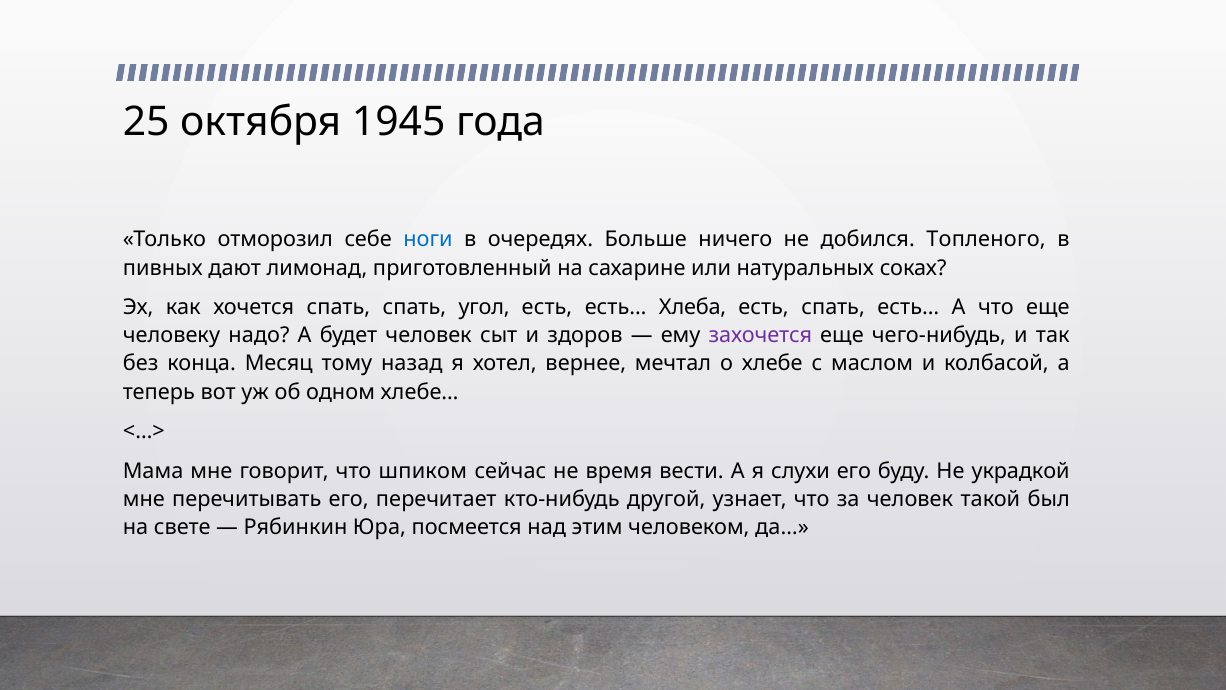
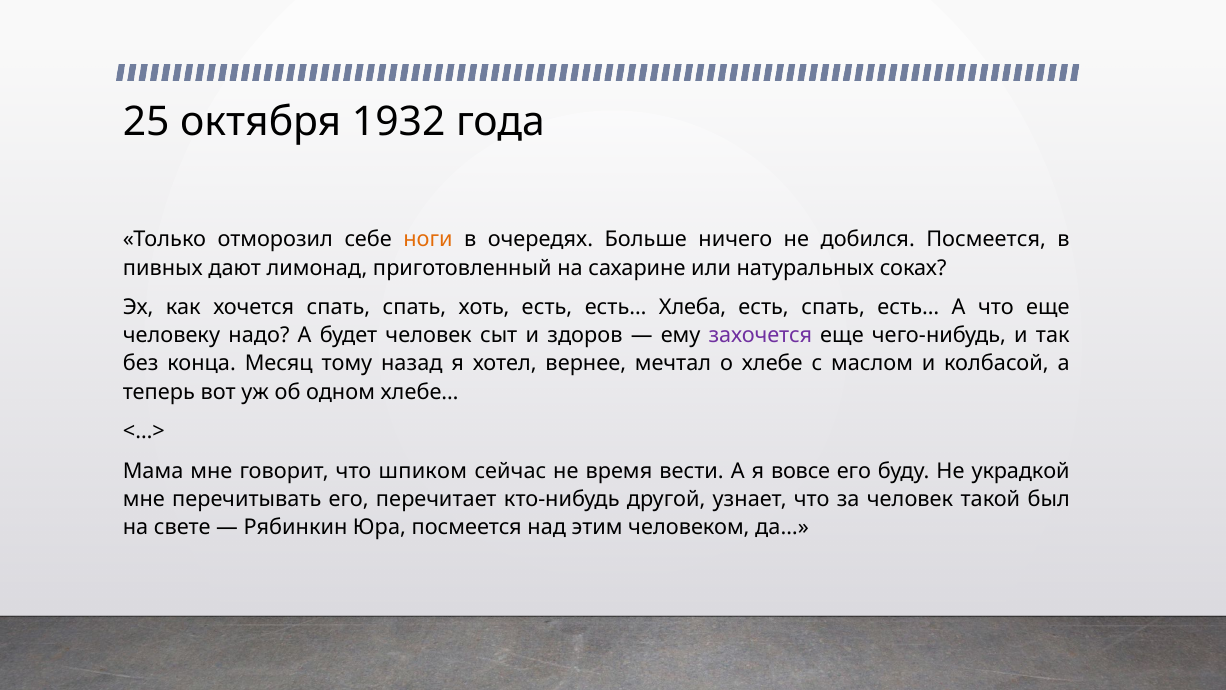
1945: 1945 -> 1932 (399, 122)
ноги colour: blue -> orange (428, 240)
добился Топленого: Топленого -> Посмеется (986, 240)
угол: угол -> хоть (484, 307)
слухи: слухи -> вовсе (801, 471)
